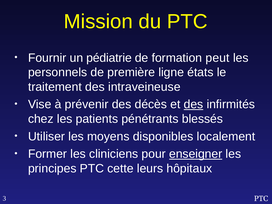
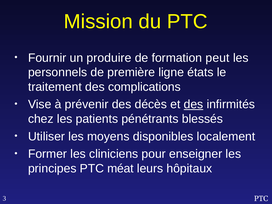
pédiatrie: pédiatrie -> produire (109, 58)
intraveineuse: intraveineuse -> complications (144, 87)
enseigner underline: present -> none (196, 154)
cette: cette -> méat (120, 168)
